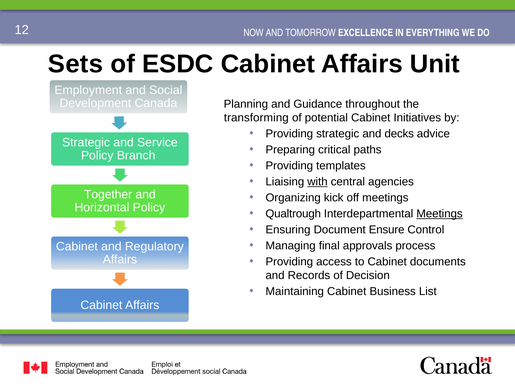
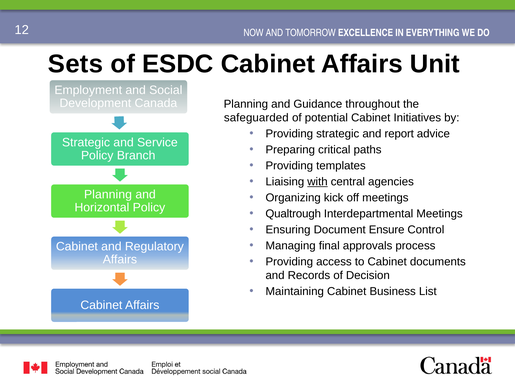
transforming: transforming -> safeguarded (256, 118)
decks: decks -> report (399, 134)
Together: Together -> Planning (108, 195)
Meetings underline: present -> none (440, 214)
